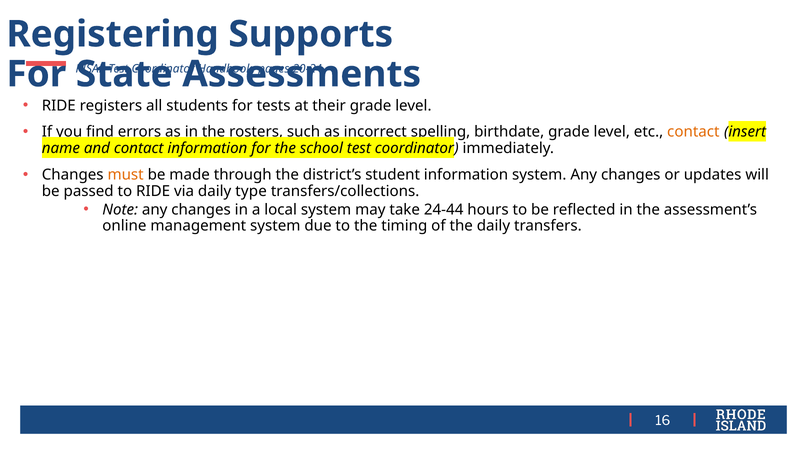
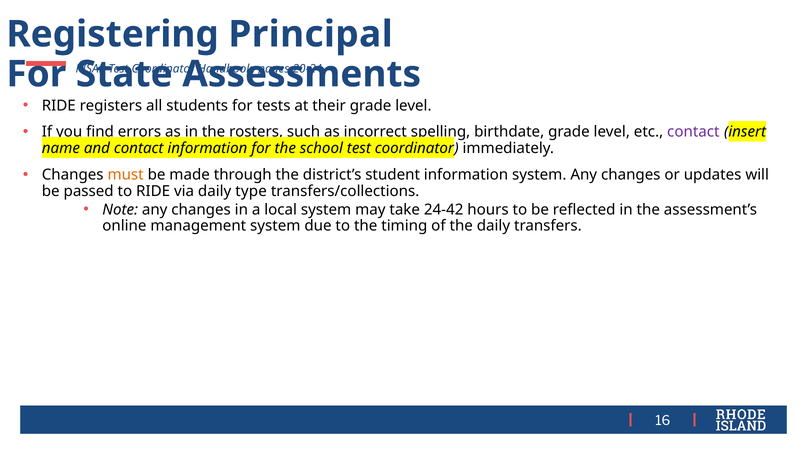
Supports: Supports -> Principal (311, 34)
contact colour: orange -> purple (693, 132)
24-44: 24-44 -> 24-42 (444, 209)
